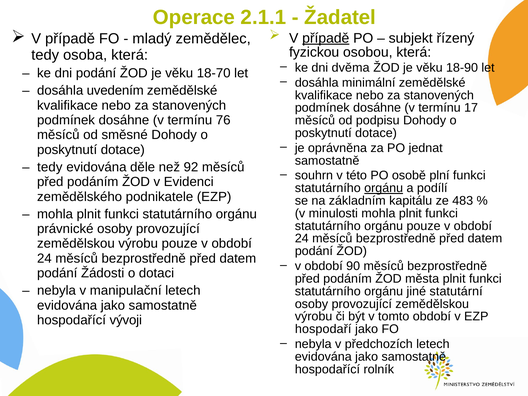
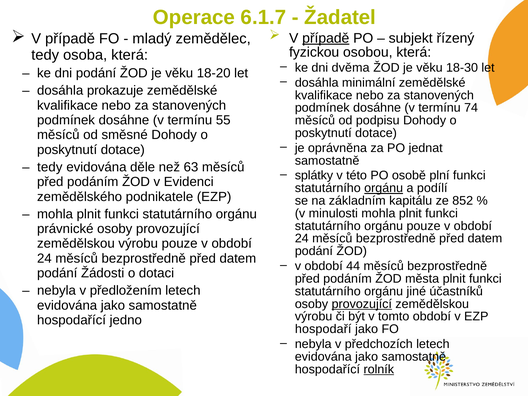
2.1.1: 2.1.1 -> 6.1.7 (263, 17)
18-90: 18-90 -> 18-30 (462, 68)
18-70: 18-70 -> 18-20 (214, 73)
uvedením: uvedením -> prokazuje (115, 91)
17: 17 -> 74 (471, 108)
76: 76 -> 55 (223, 120)
92: 92 -> 63 (191, 167)
souhrn: souhrn -> splátky (314, 176)
483: 483 -> 852 (463, 201)
90: 90 -> 44 (353, 266)
manipulační: manipulační -> předložením (126, 291)
statutární: statutární -> účastníků (456, 291)
provozující underline: none -> present (362, 304)
vývoji: vývoji -> jedno (126, 320)
rolník underline: none -> present (379, 369)
